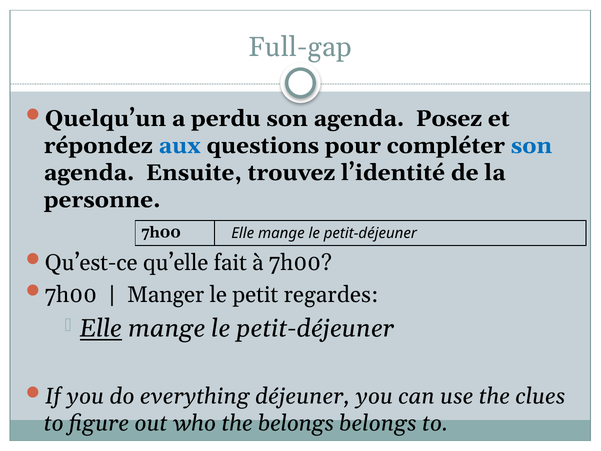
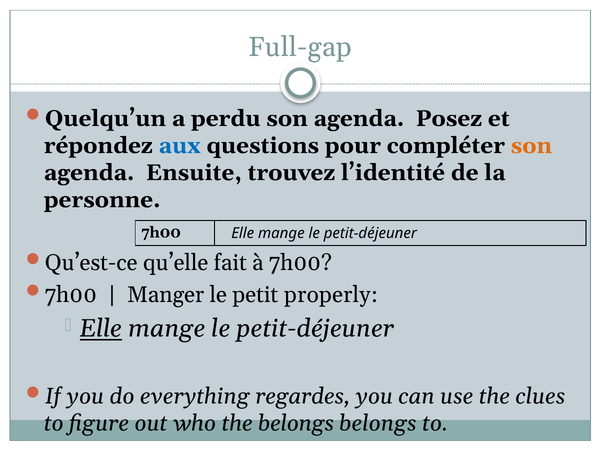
son colour: blue -> orange (531, 146)
regardes: regardes -> properly (331, 294)
déjeuner: déjeuner -> regardes (303, 396)
